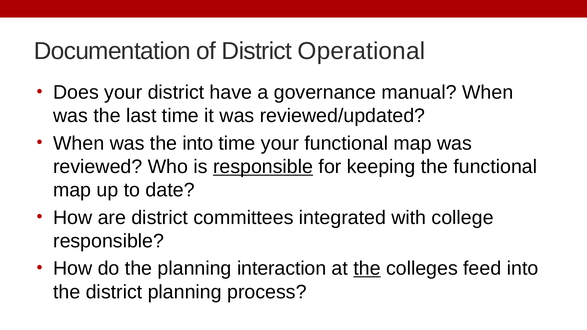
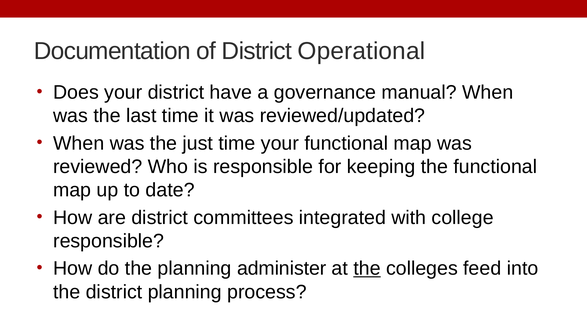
the into: into -> just (198, 143)
responsible underline: present -> none (263, 167)
interaction: interaction -> administer (282, 269)
